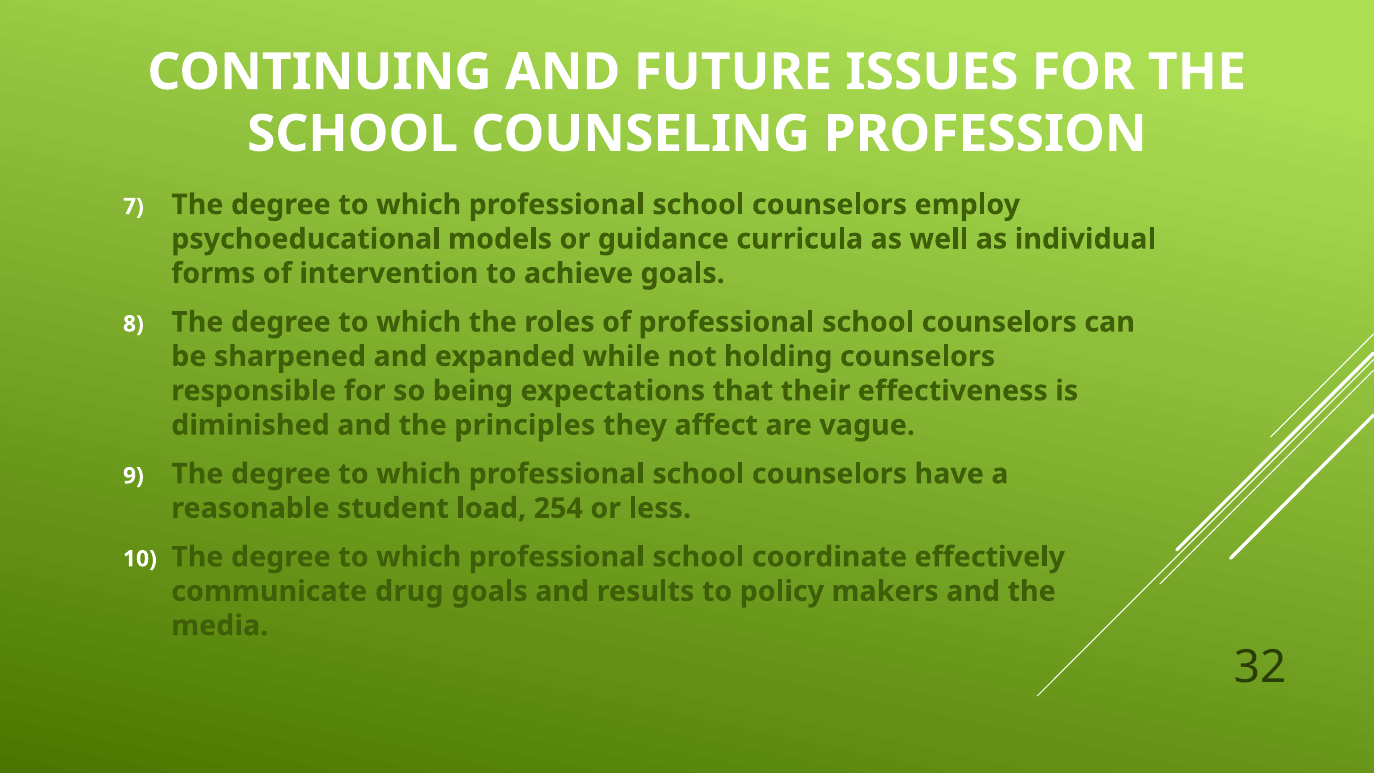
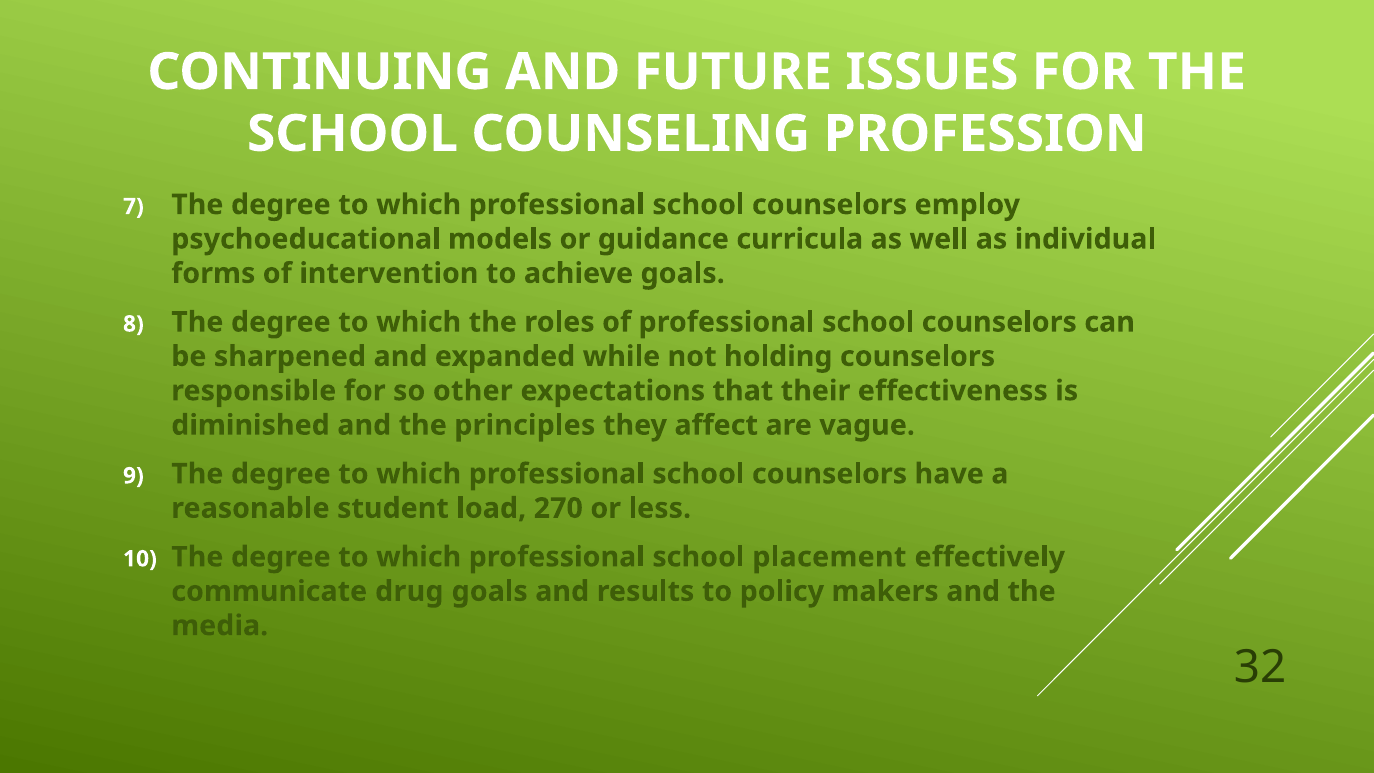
being: being -> other (473, 391)
254: 254 -> 270 (558, 508)
coordinate: coordinate -> placement (829, 557)
